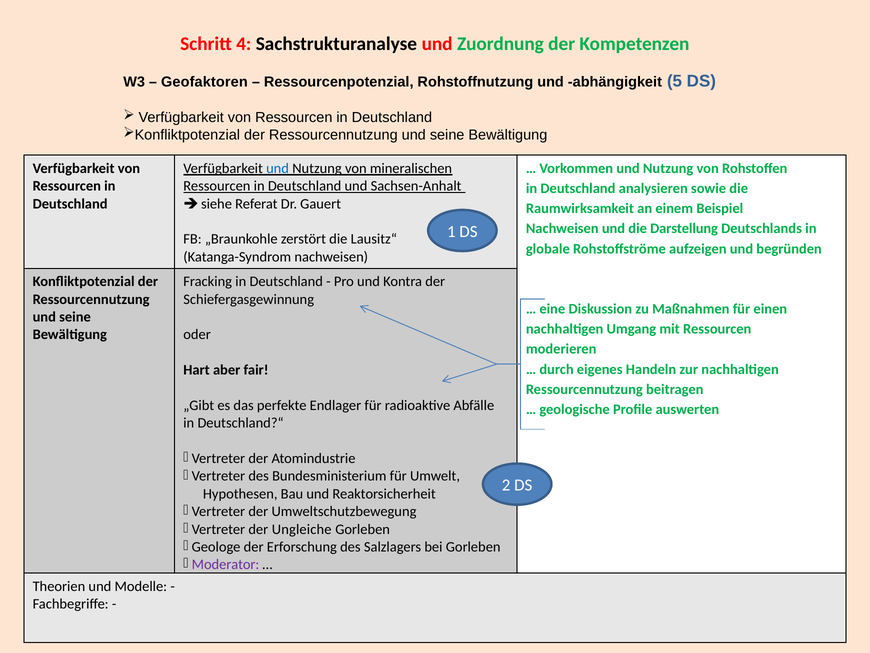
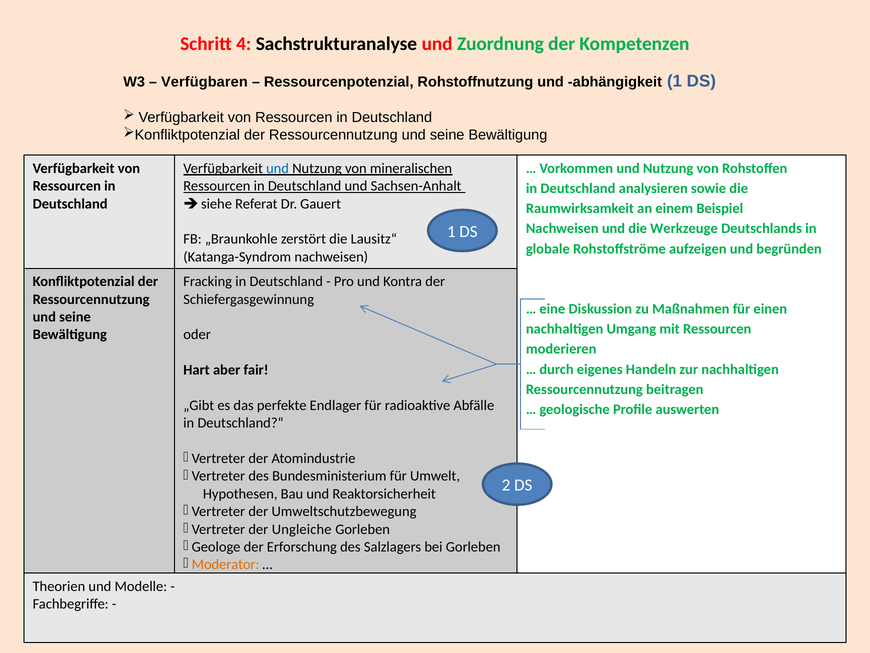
Geofaktoren: Geofaktoren -> Verfügbaren (204, 82)
abhängigkeit 5: 5 -> 1 (675, 81)
Darstellung: Darstellung -> Werkzeuge (684, 229)
Moderator colour: purple -> orange (226, 564)
